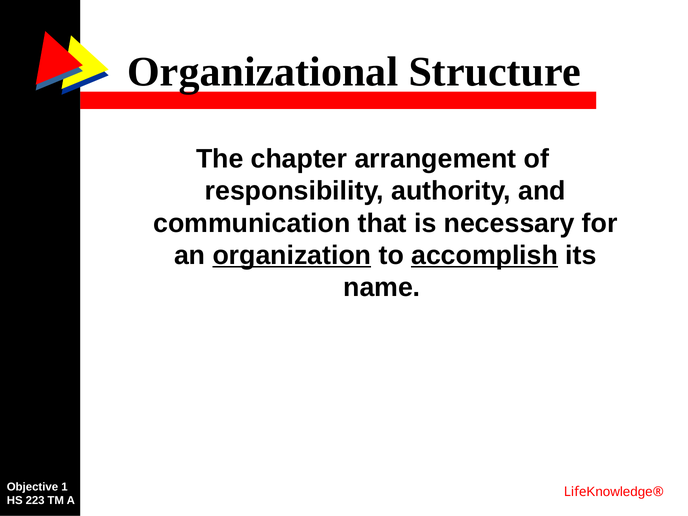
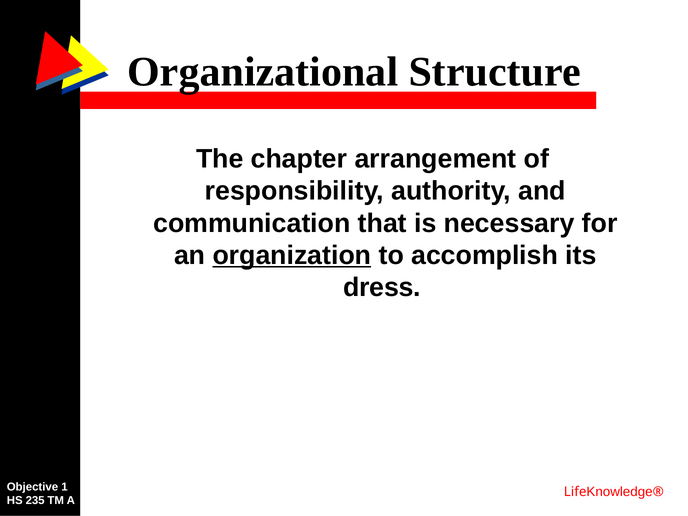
accomplish underline: present -> none (485, 255)
name: name -> dress (382, 287)
223: 223 -> 235 (35, 501)
